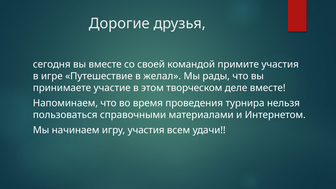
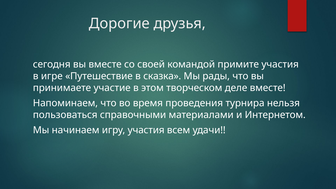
желал: желал -> сказка (162, 76)
